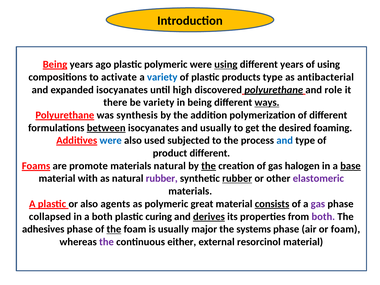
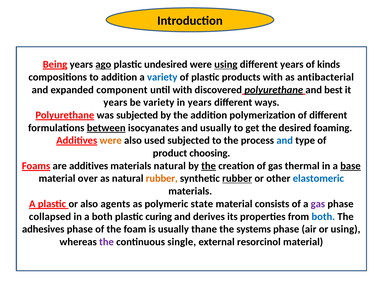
ago underline: none -> present (103, 64)
plastic polymeric: polymeric -> undesired (166, 64)
of using: using -> kinds (329, 64)
to activate: activate -> addition (119, 77)
products type: type -> with (273, 77)
expanded isocyanates: isocyanates -> component (122, 90)
until high: high -> with (182, 90)
role: role -> best (333, 90)
there: there -> years (115, 102)
in being: being -> years (200, 102)
ways underline: present -> none (267, 102)
was synthesis: synthesis -> subjected (137, 115)
were colour: blue -> orange (111, 140)
product different: different -> choosing (210, 153)
are promote: promote -> additives (89, 166)
halogen: halogen -> thermal (302, 166)
with: with -> over (88, 179)
rubber colour: purple -> orange (162, 179)
elastomeric colour: purple -> blue (318, 179)
great: great -> state (202, 204)
consists underline: present -> none (272, 204)
derives underline: present -> none (209, 217)
both colour: purple -> blue (323, 217)
the underline: present -> none (114, 229)
major: major -> thane (204, 229)
or foam: foam -> using (346, 229)
either: either -> single (182, 242)
